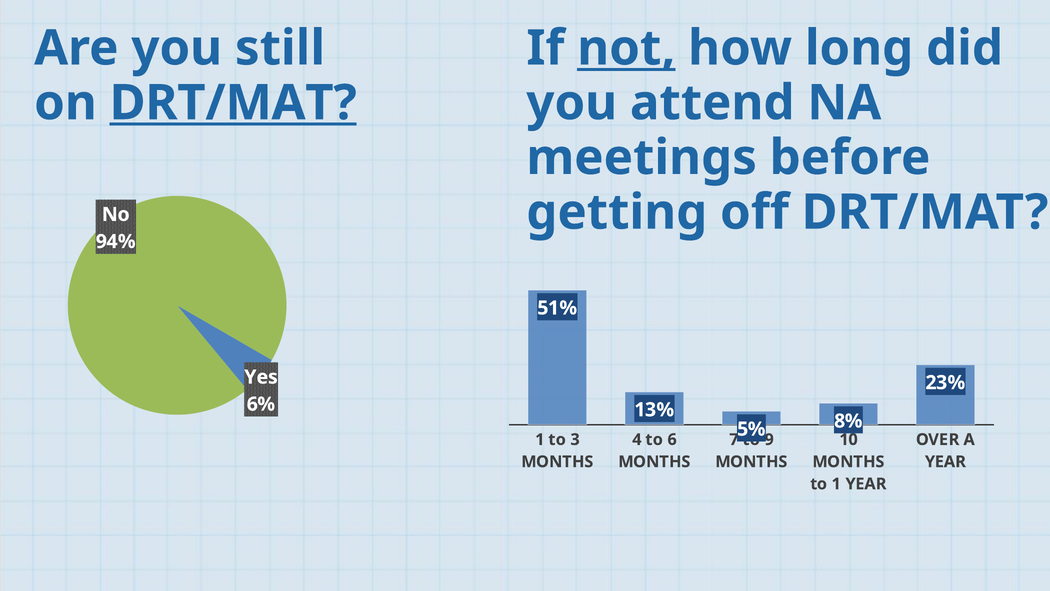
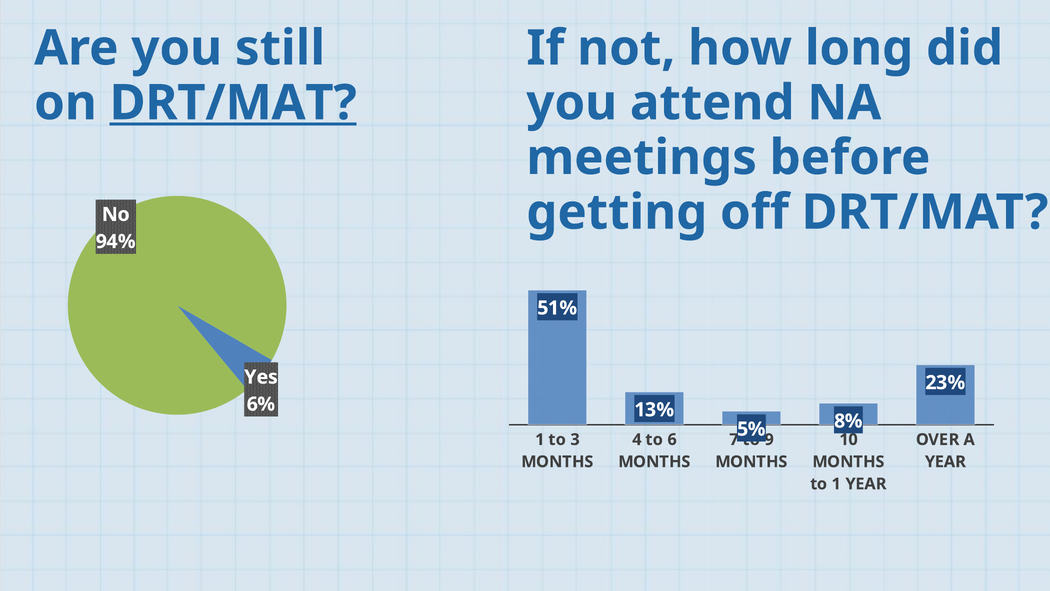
not underline: present -> none (626, 48)
